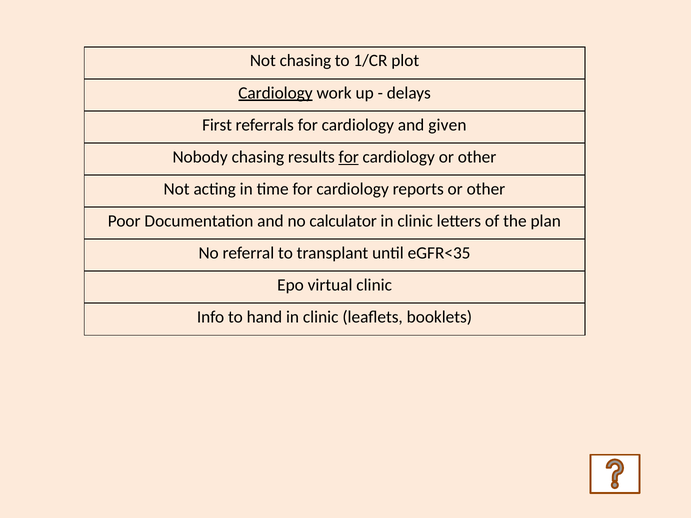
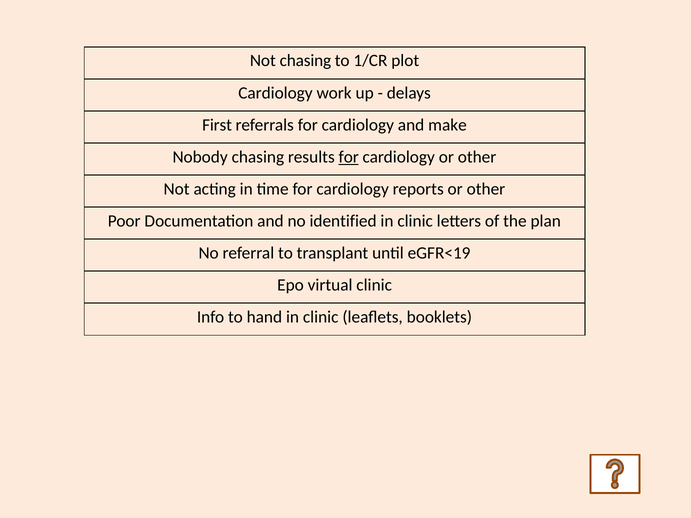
Cardiology underline: present -> none (275, 93)
given: given -> make (447, 125)
calculator: calculator -> identified (343, 221)
eGFR<35: eGFR<35 -> eGFR<19 (439, 253)
